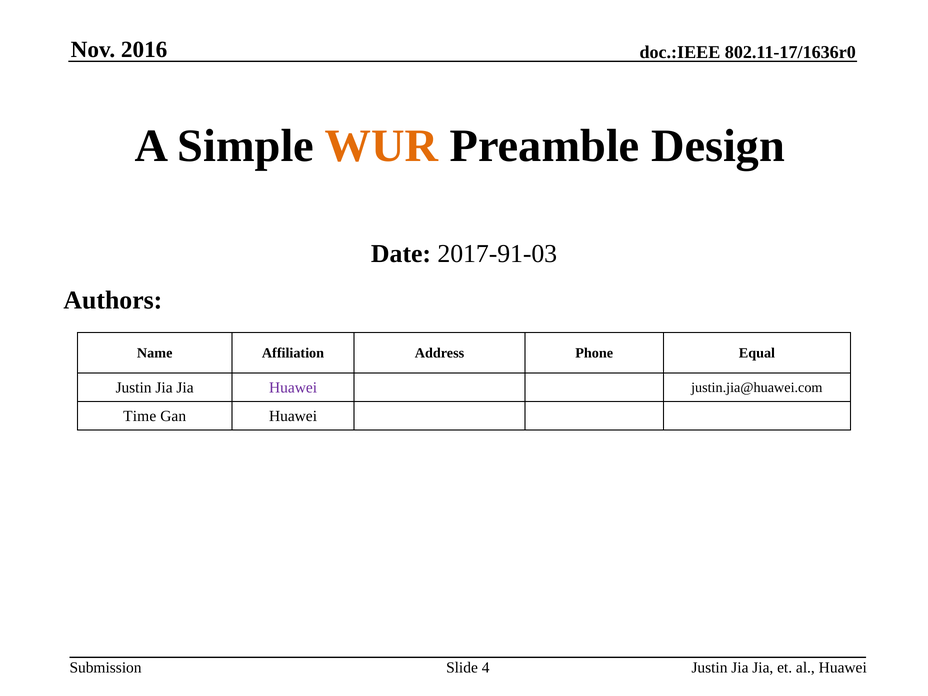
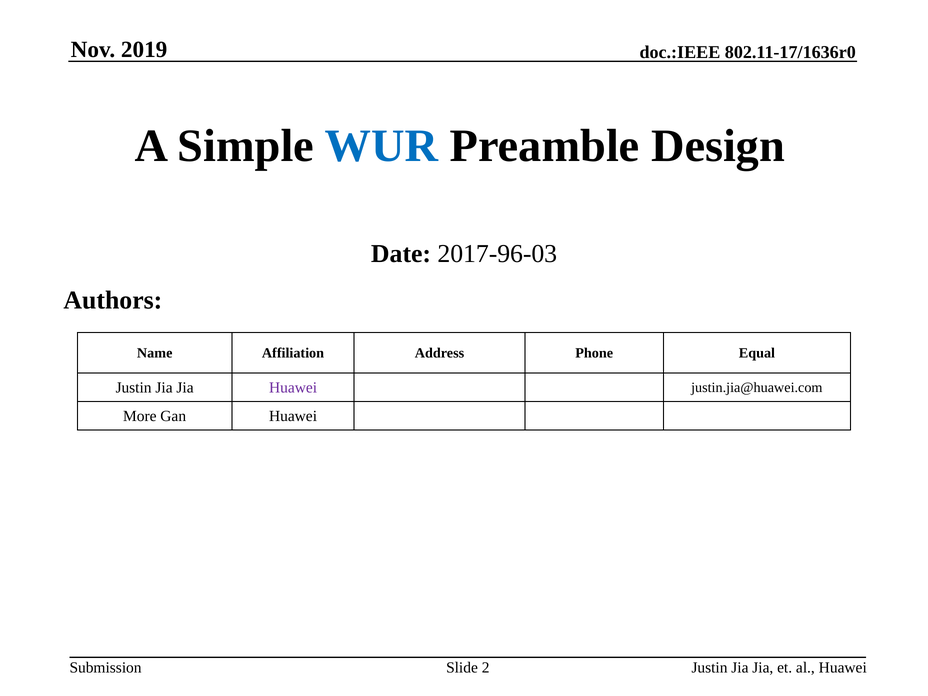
2016: 2016 -> 2019 (144, 50)
WUR colour: orange -> blue (381, 146)
2017-91-03: 2017-91-03 -> 2017-96-03 (497, 254)
Time: Time -> More (140, 416)
4: 4 -> 2 (486, 668)
